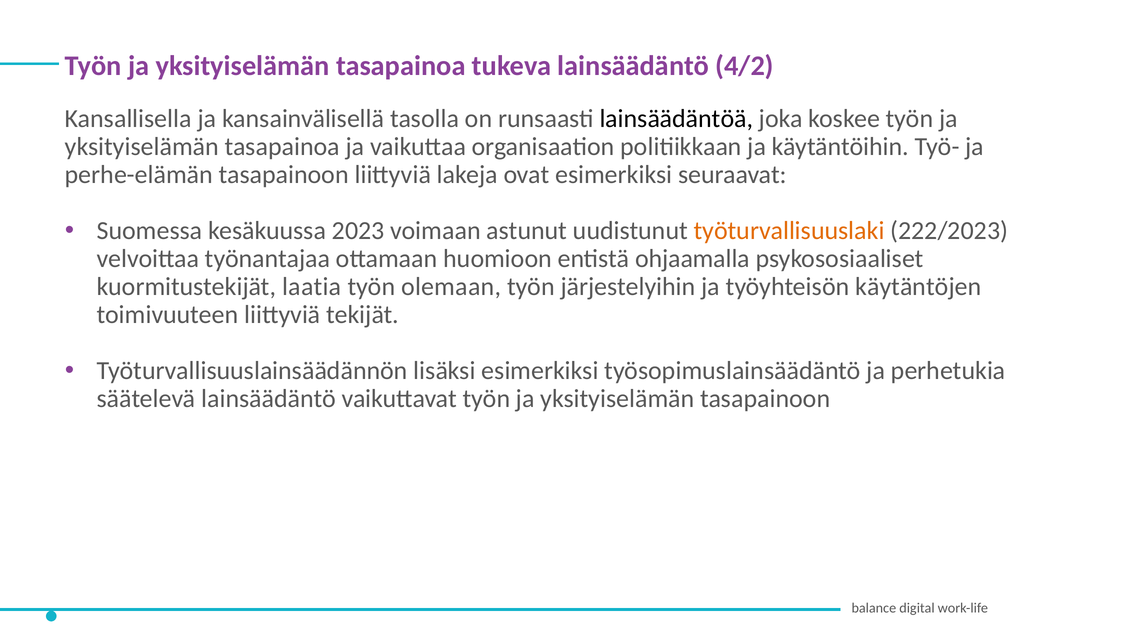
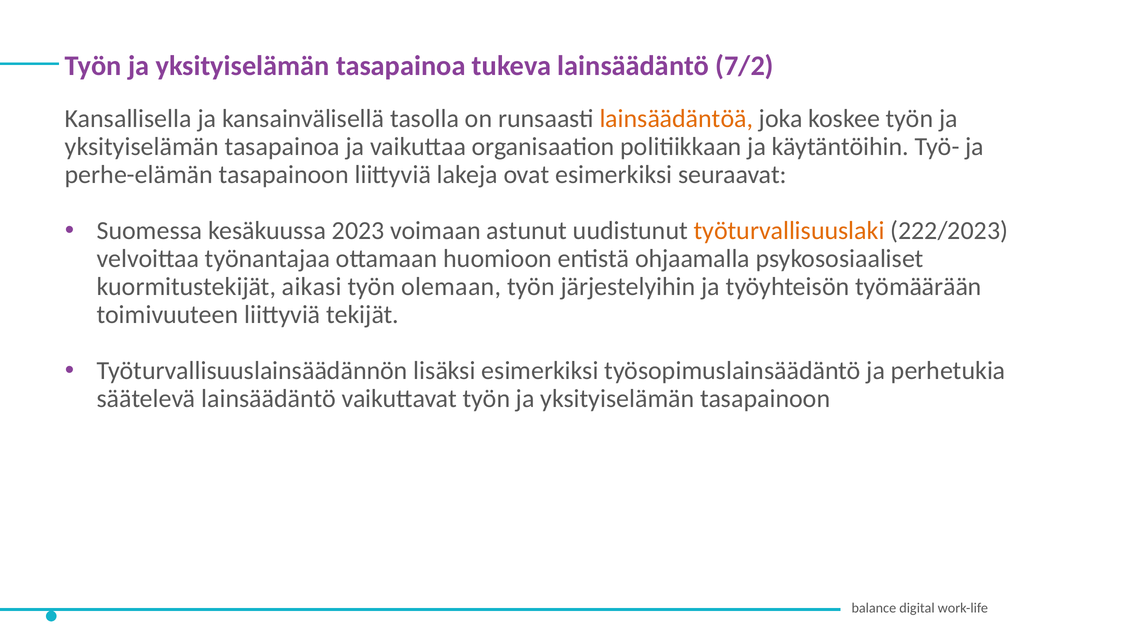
4/2: 4/2 -> 7/2 (745, 66)
lainsäädäntöä colour: black -> orange (676, 119)
laatia: laatia -> aikasi (312, 287)
käytäntöjen: käytäntöjen -> työmäärään (918, 287)
